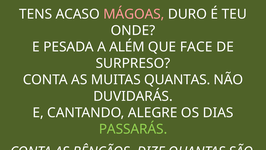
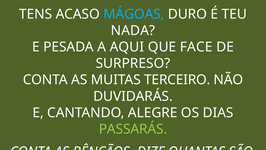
MÁGOAS colour: pink -> light blue (134, 14)
ONDE: ONDE -> NADA (133, 30)
ALÉM: ALÉM -> AQUI (127, 47)
MUITAS QUANTAS: QUANTAS -> TERCEIRO (177, 80)
